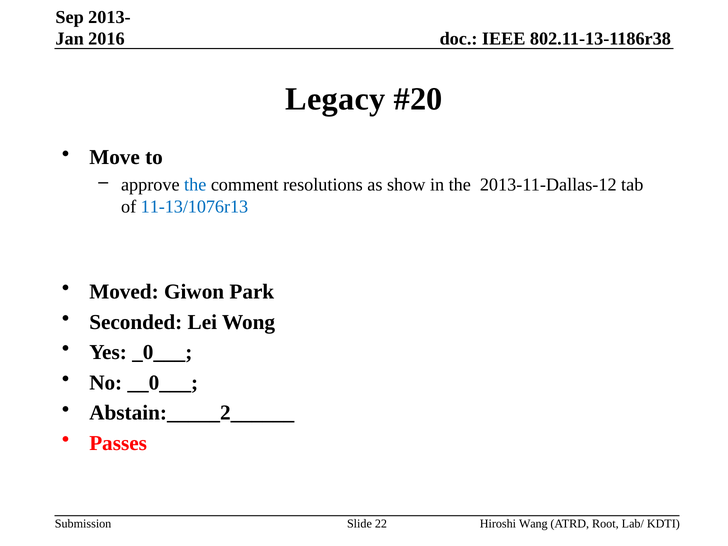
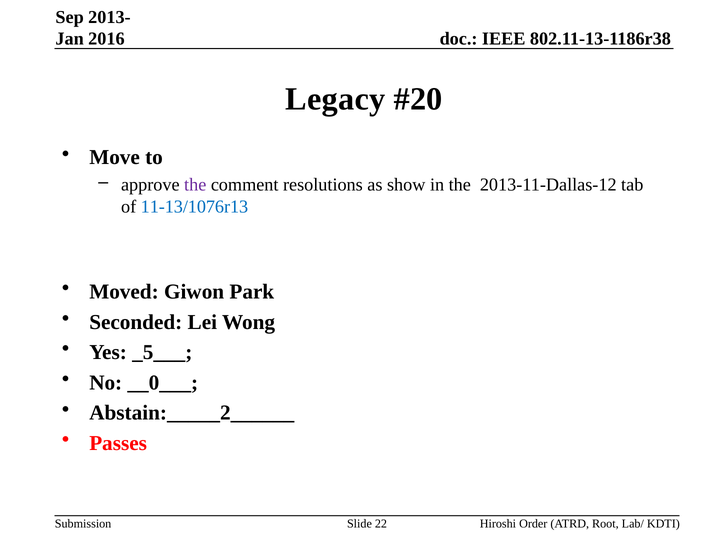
the colour: blue -> purple (195, 185)
_0___: _0___ -> _5___ (162, 352)
Wang: Wang -> Order (533, 524)
